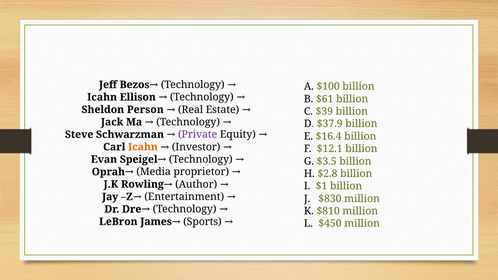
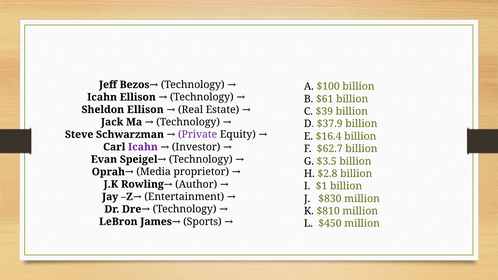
Sheldon Person: Person -> Ellison (145, 110)
Icahn colour: orange -> purple (143, 147)
$12.1: $12.1 -> $62.7 (330, 149)
